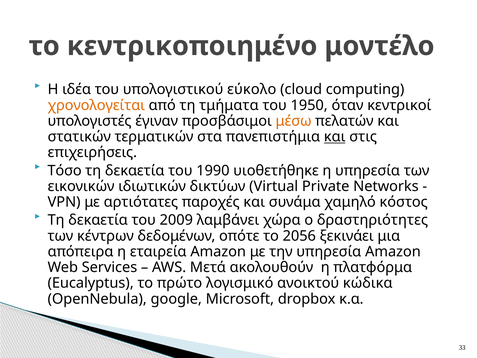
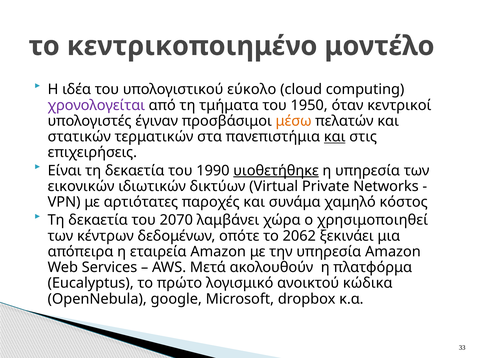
χρονολογείται colour: orange -> purple (96, 105)
Τόσο: Τόσο -> Είναι (65, 170)
υιοθετήθηκε underline: none -> present (276, 170)
2009: 2009 -> 2070 (176, 220)
δραστηριότητες: δραστηριότητες -> χρησιμοποιηθεί (373, 220)
2056: 2056 -> 2062 (299, 236)
